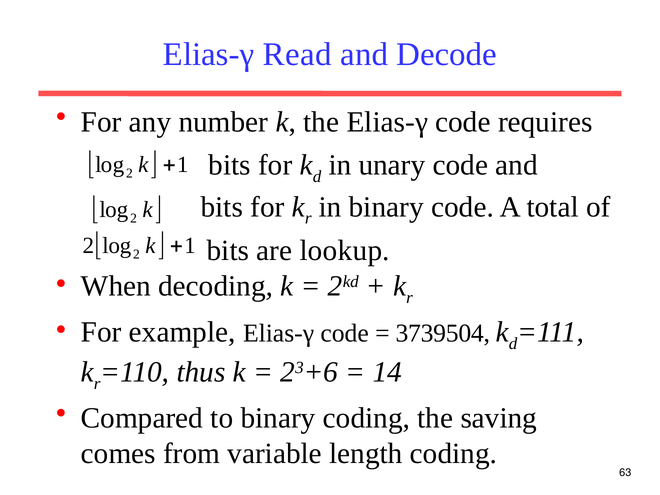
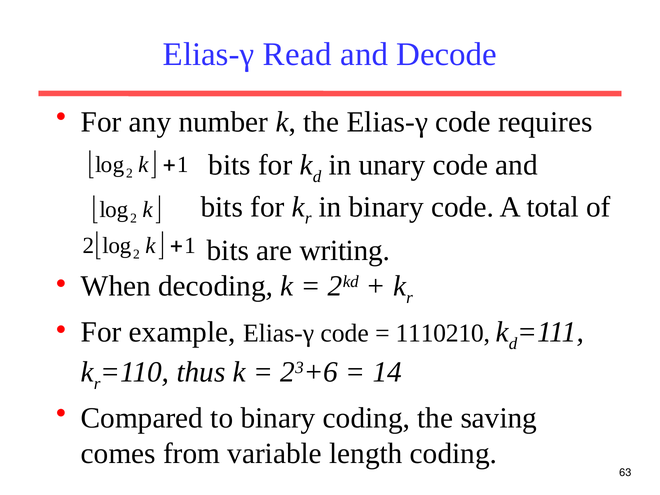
lookup: lookup -> writing (345, 251)
3739504: 3739504 -> 1110210 (443, 333)
